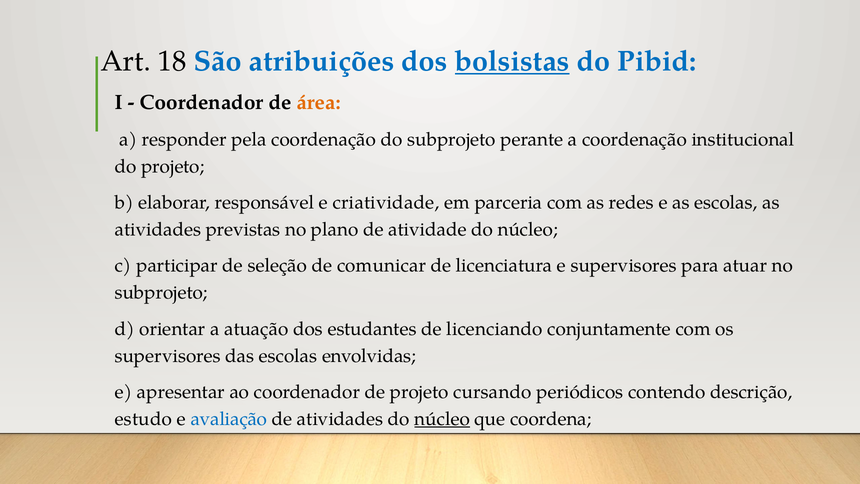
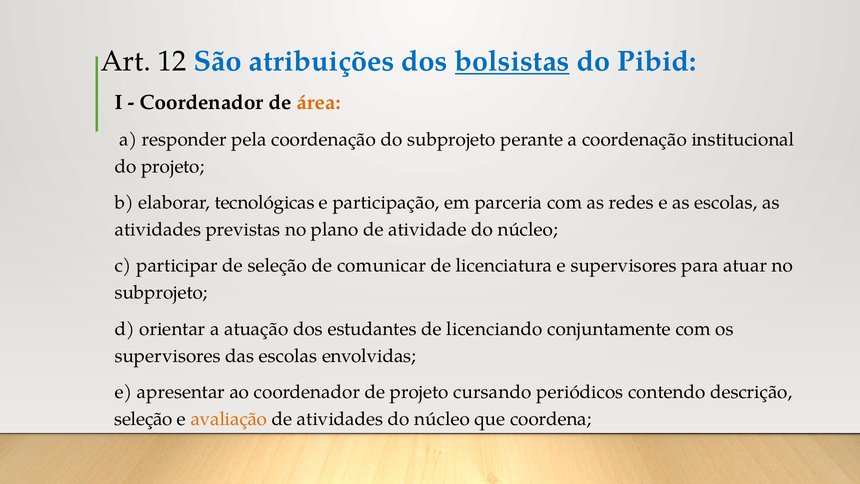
18: 18 -> 12 (172, 61)
responsável: responsável -> tecnológicas (265, 202)
criatividade: criatividade -> participação (386, 202)
estudo: estudo -> seleção (144, 419)
avaliação colour: blue -> orange (229, 419)
núcleo underline: present -> none (442, 419)
